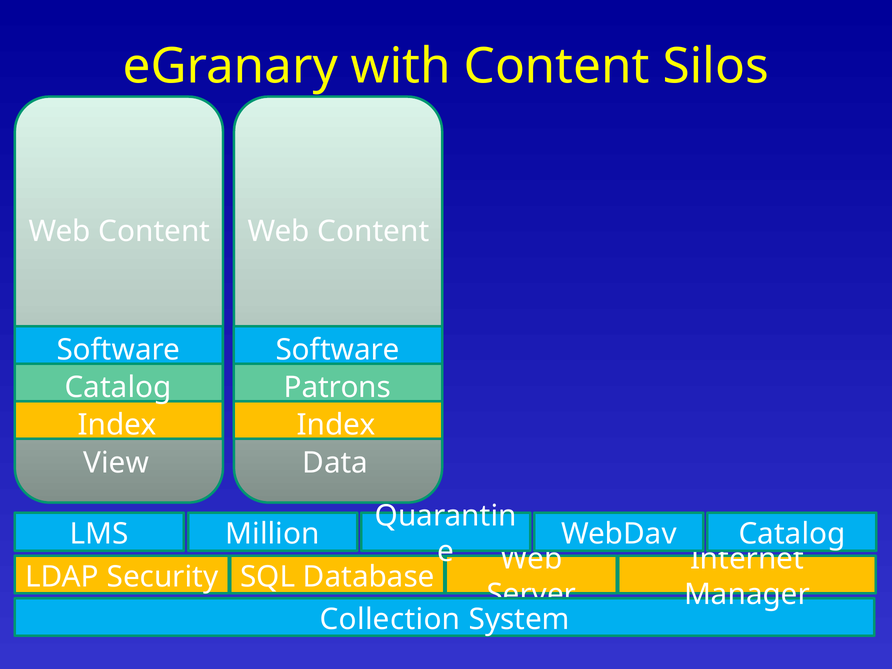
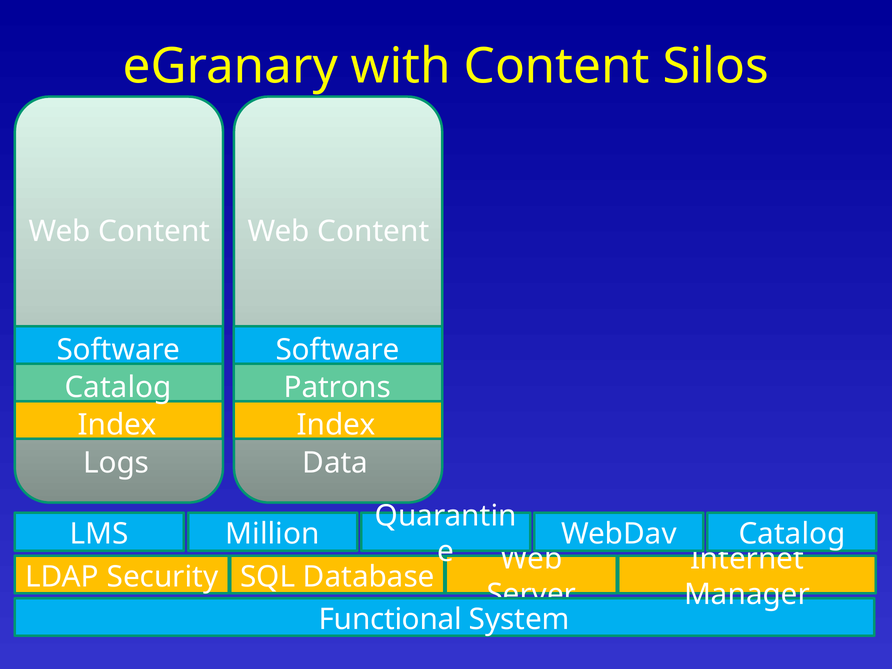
View: View -> Logs (116, 463)
Collection: Collection -> Functional (390, 619)
